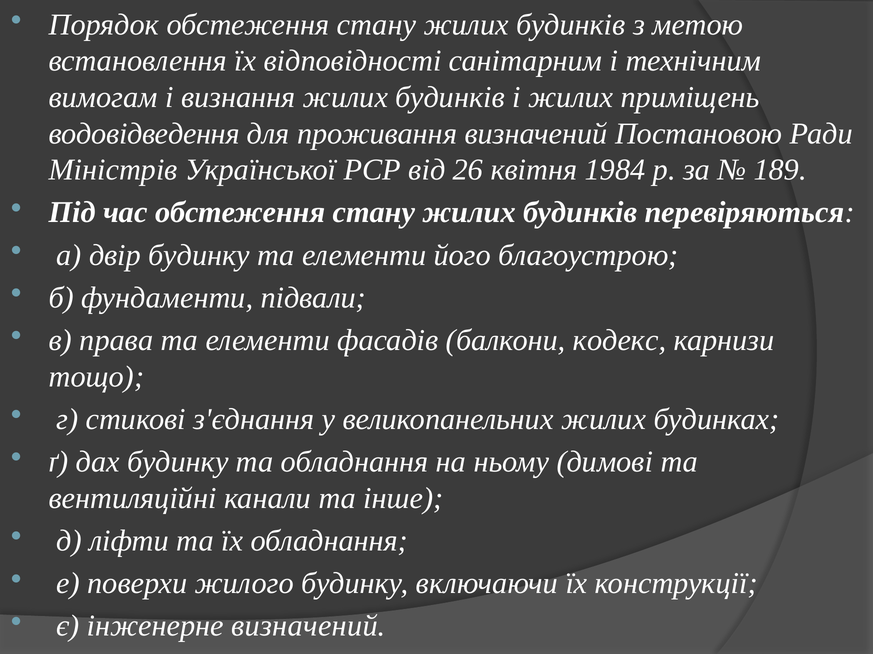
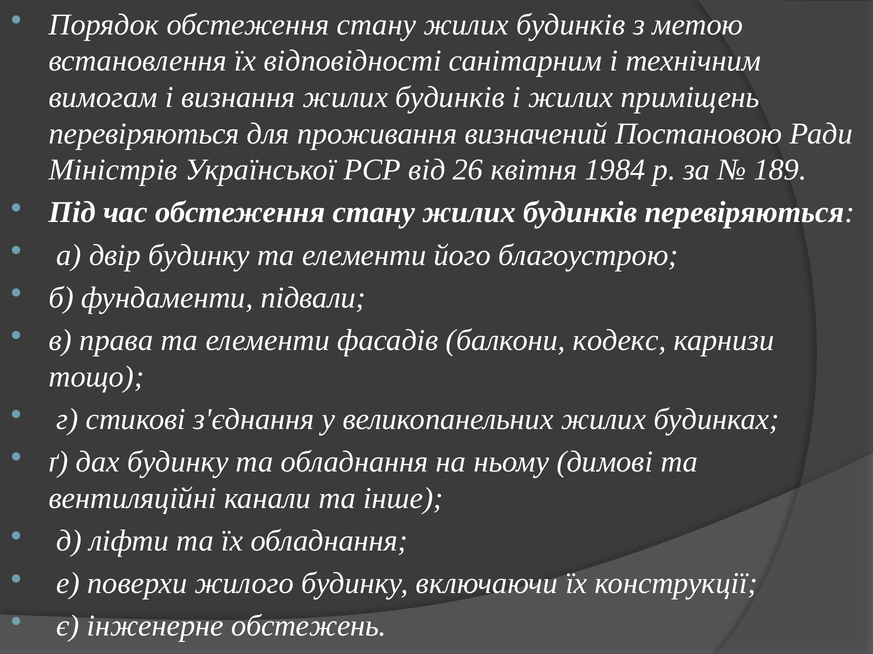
водовідведення: водовідведення -> перевіряються (144, 134)
інженерне визначений: визначений -> обстежень (309, 627)
